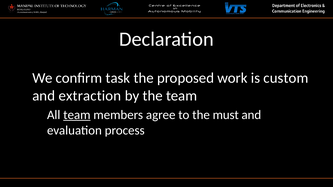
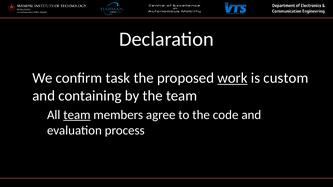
work underline: none -> present (232, 78)
extraction: extraction -> containing (90, 96)
must: must -> code (226, 115)
